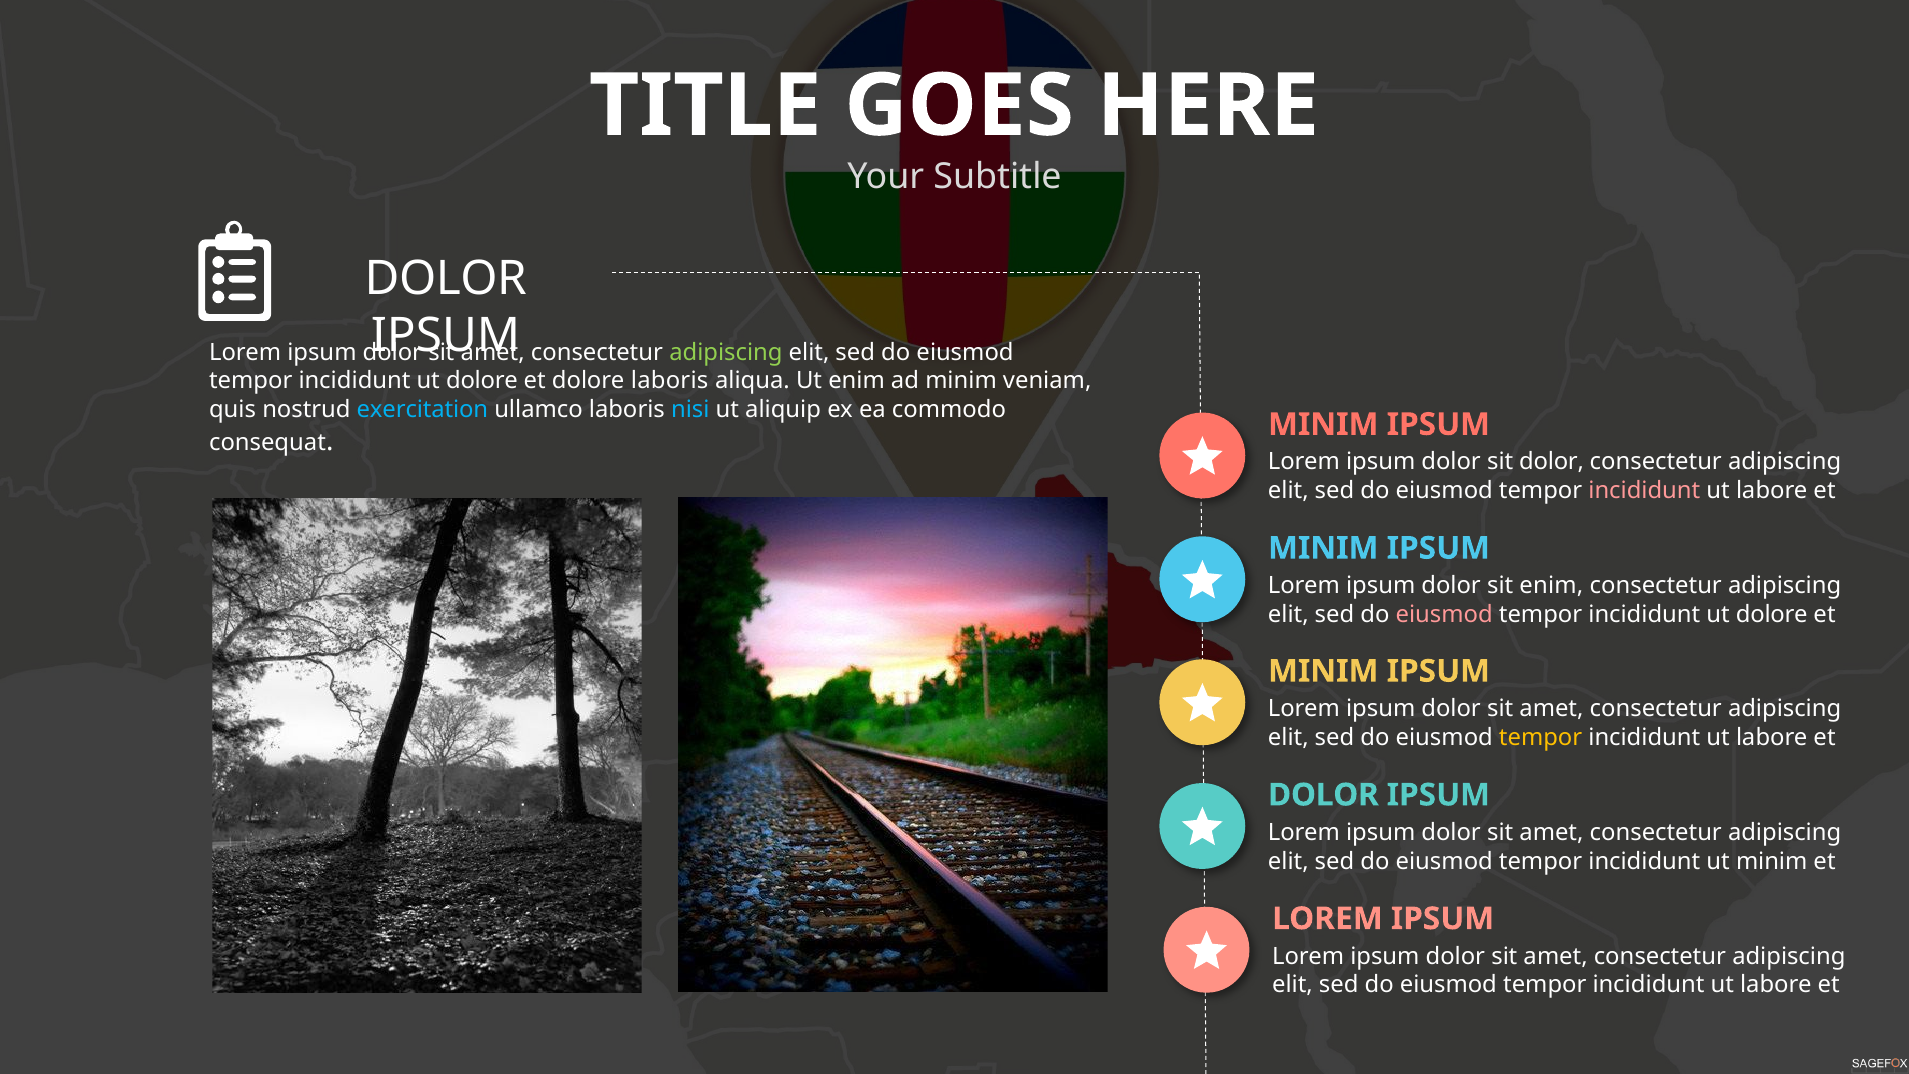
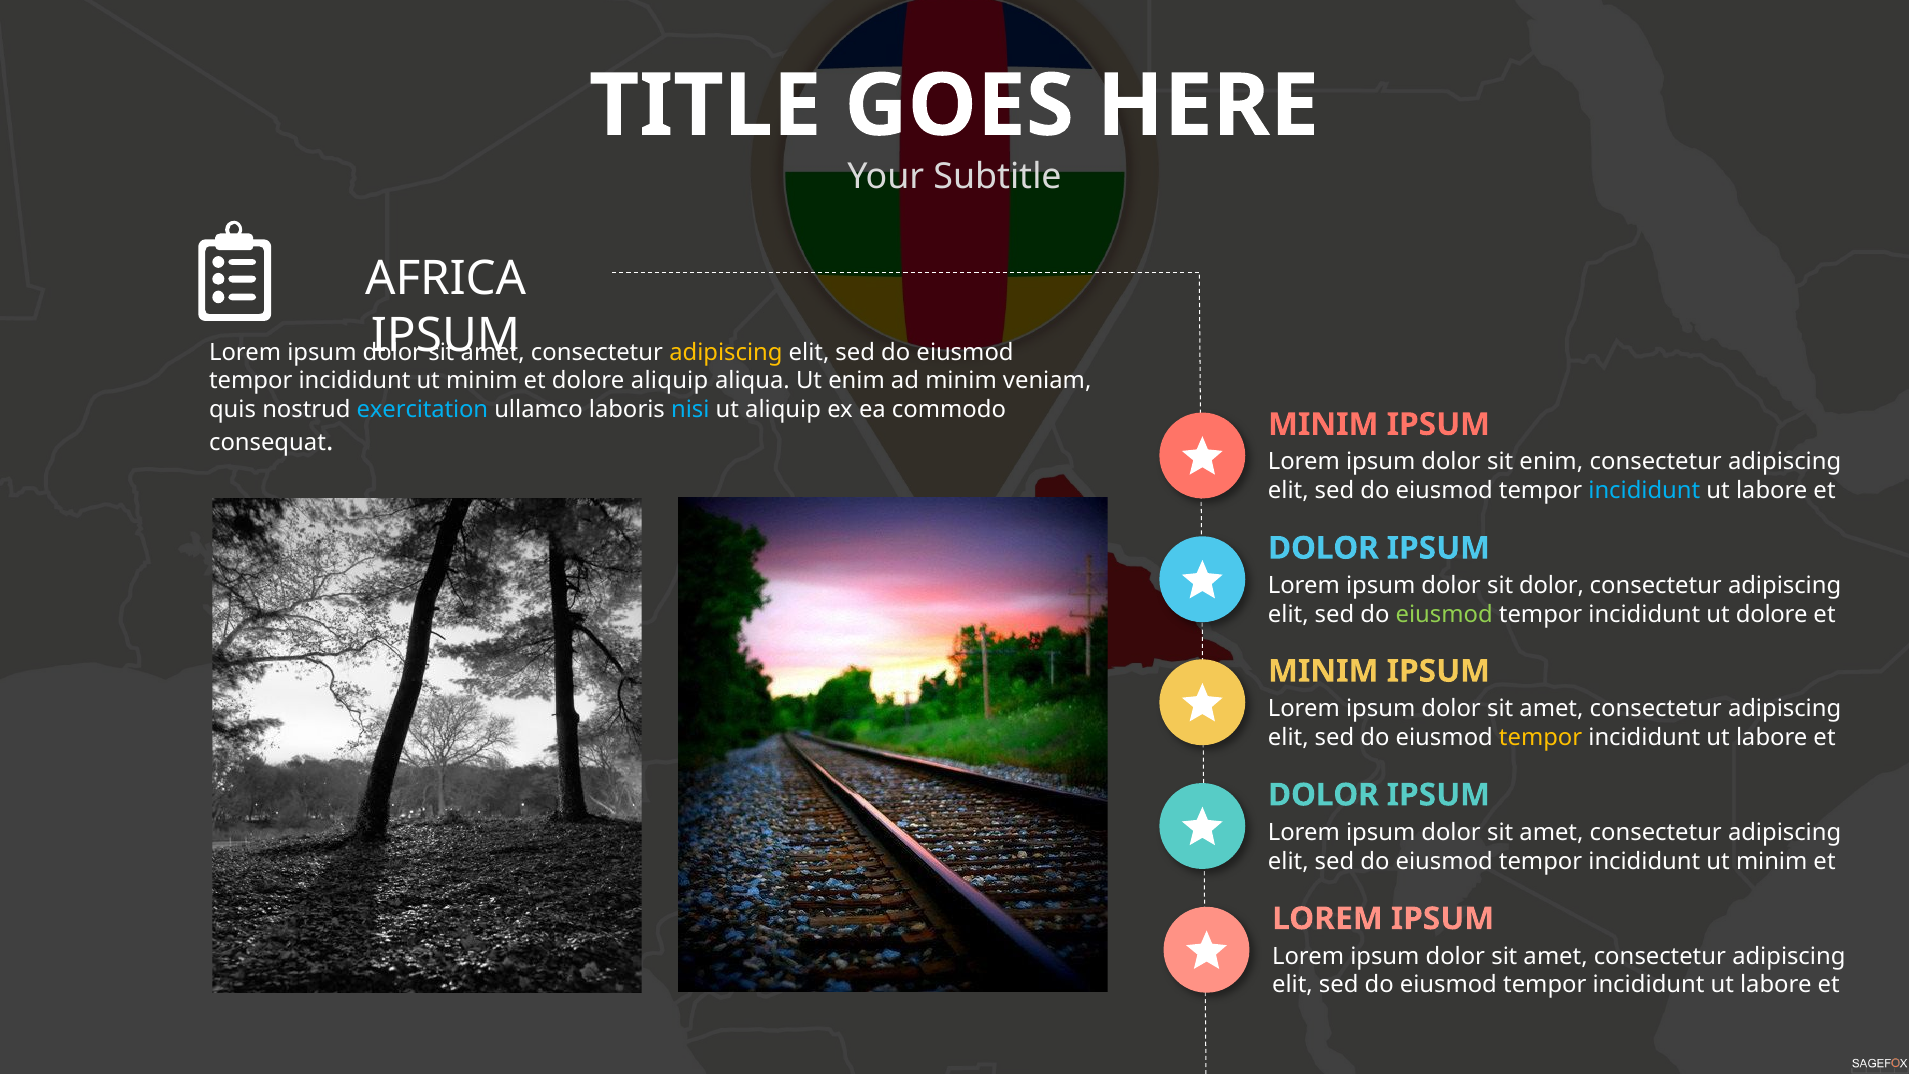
DOLOR: DOLOR -> AFRICA (446, 279)
adipiscing colour: light green -> yellow (726, 352)
dolore: dolore -> minim (482, 381)
dolore laboris: laboris -> aliquip (670, 381)
sit dolor: dolor -> enim (1551, 462)
incididunt colour: pink -> light blue (1644, 491)
MINIM: MINIM -> DOLOR (1323, 548)
sit enim: enim -> dolor (1552, 586)
eiusmod colour: pink -> light green (1444, 614)
